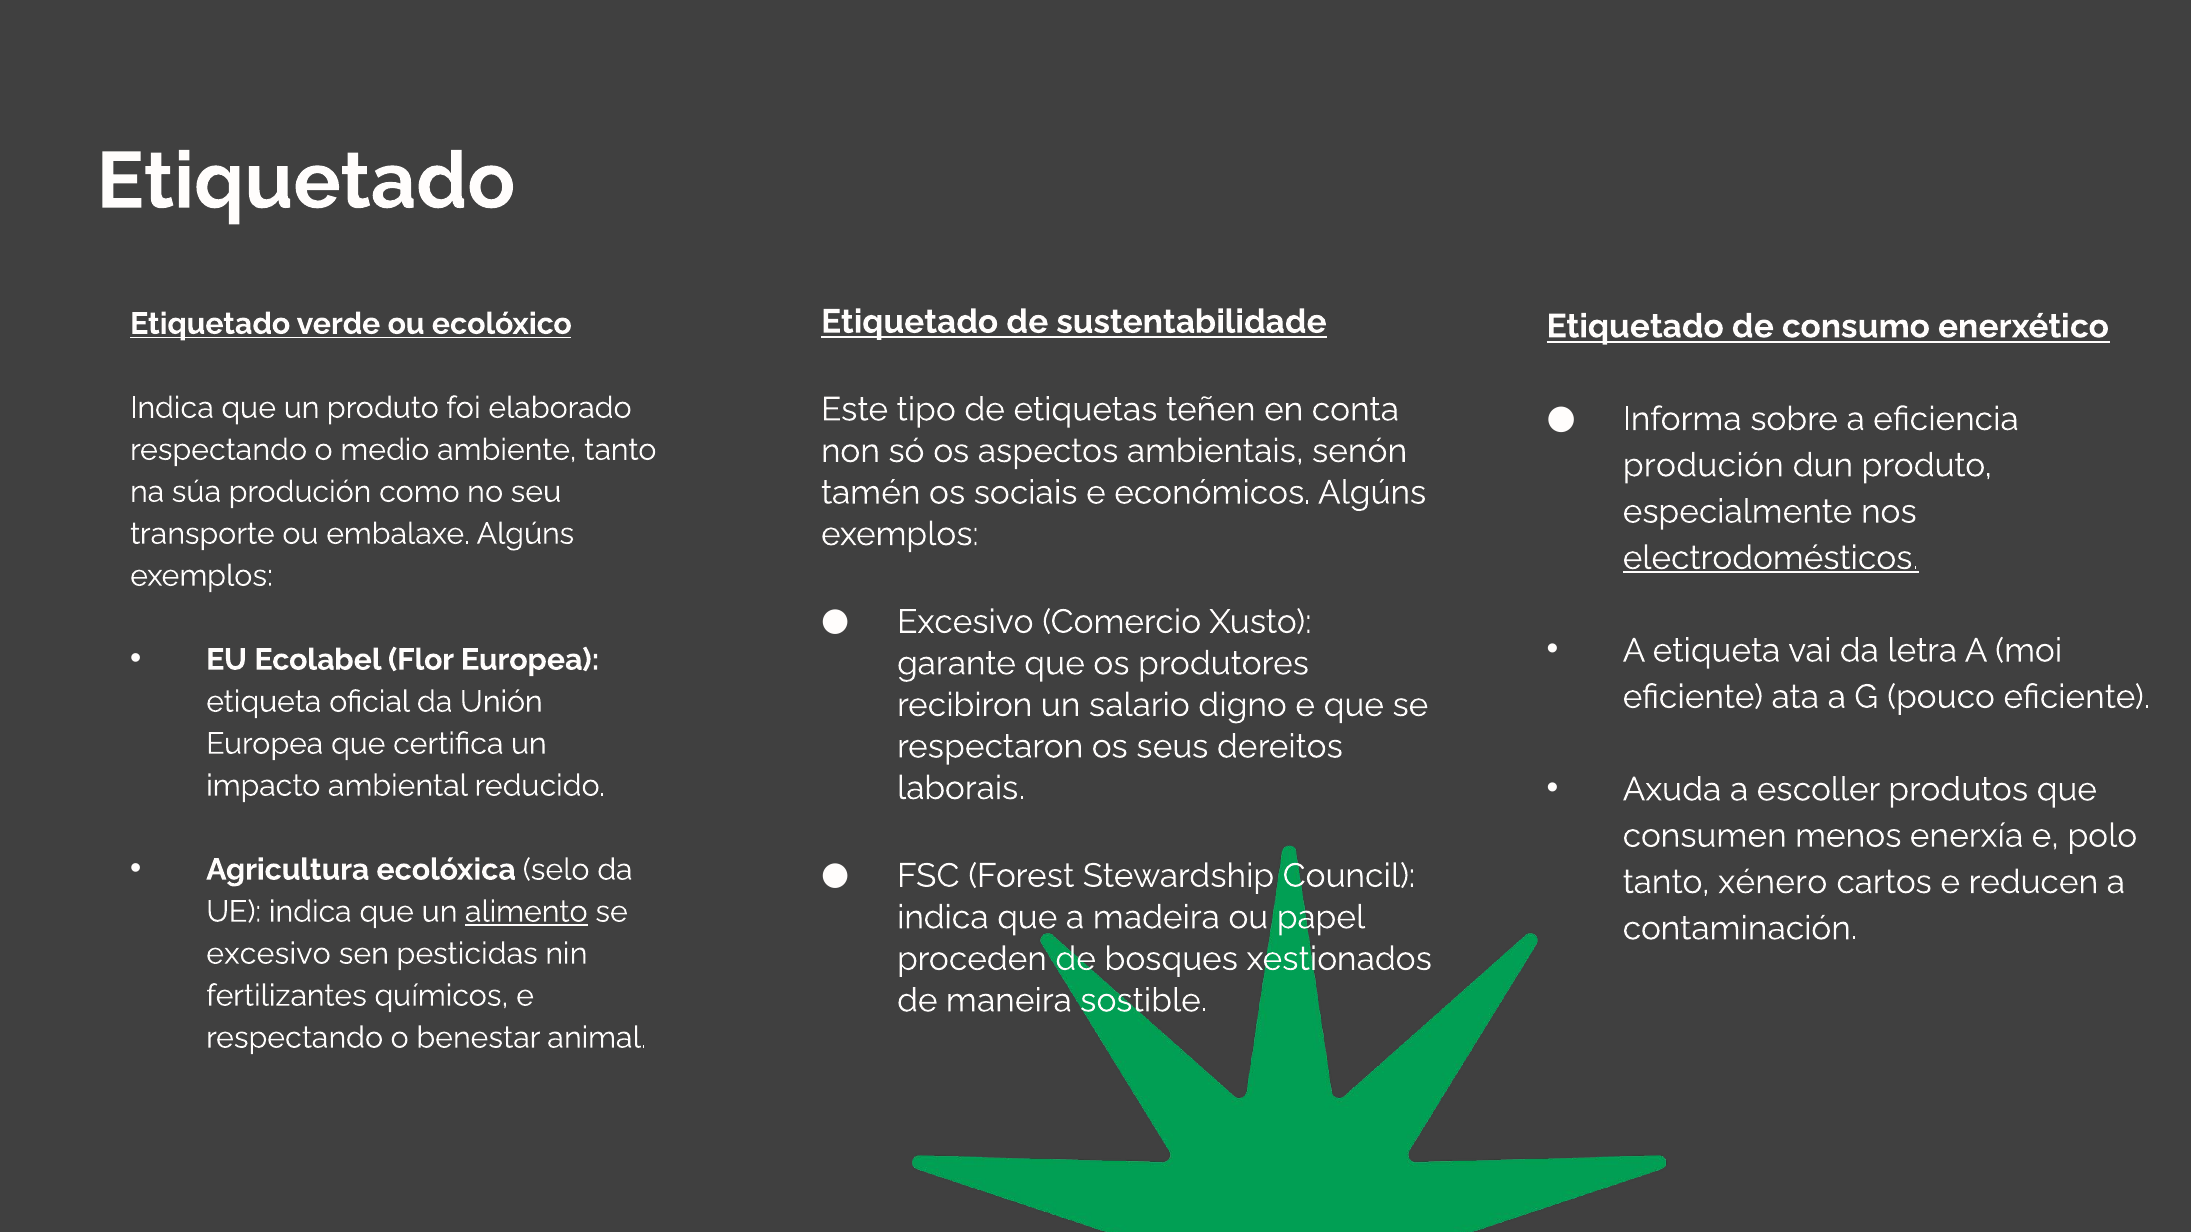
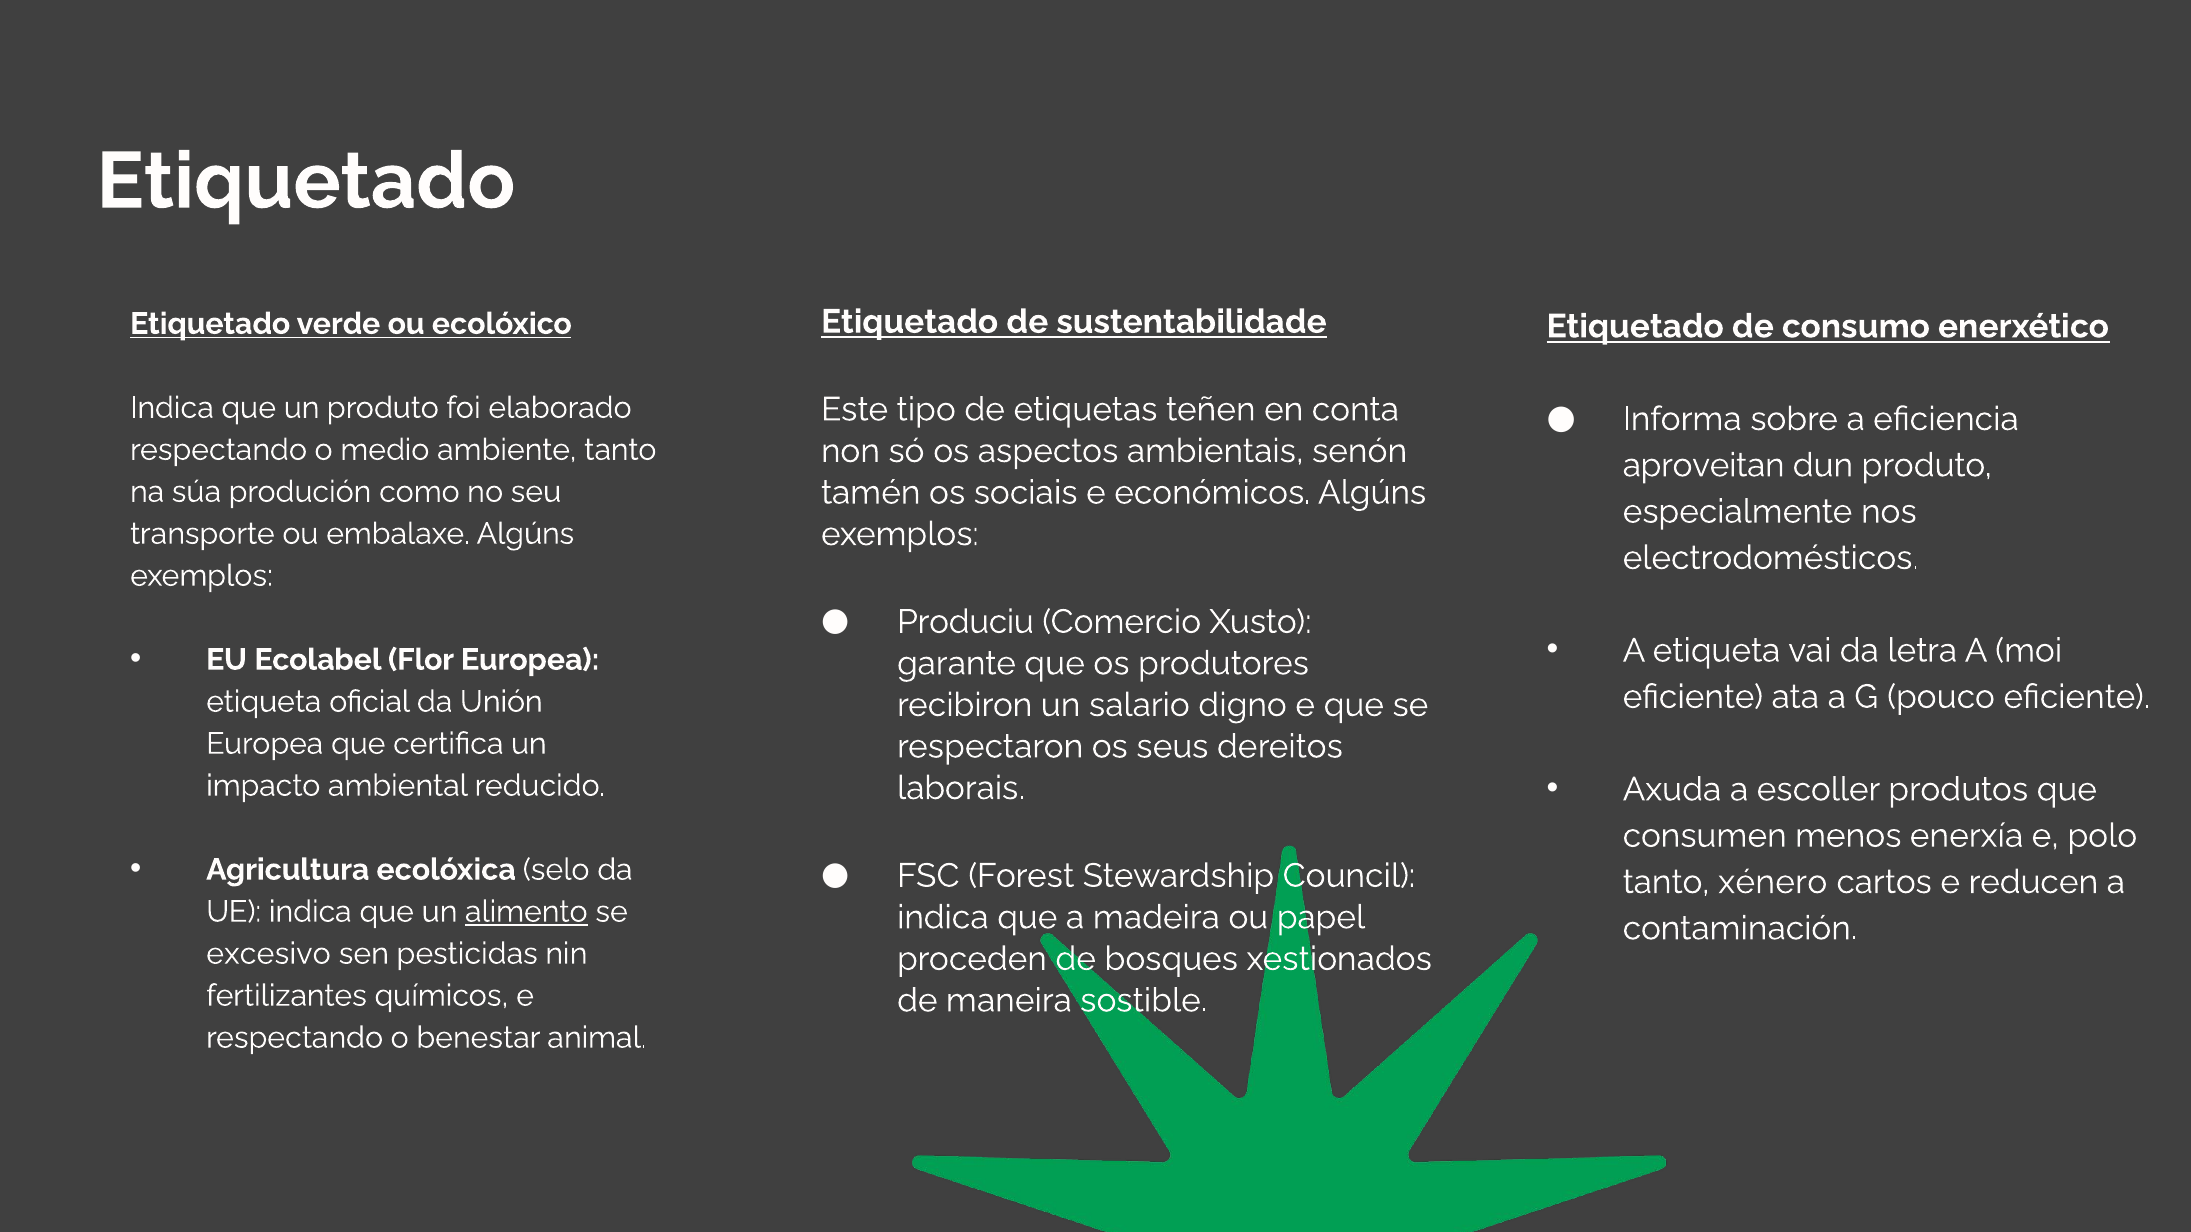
produción: produción -> aproveitan (1704, 465)
electrodomésticos underline: present -> none (1771, 558)
Excesivo: Excesivo -> Produciu (965, 622)
